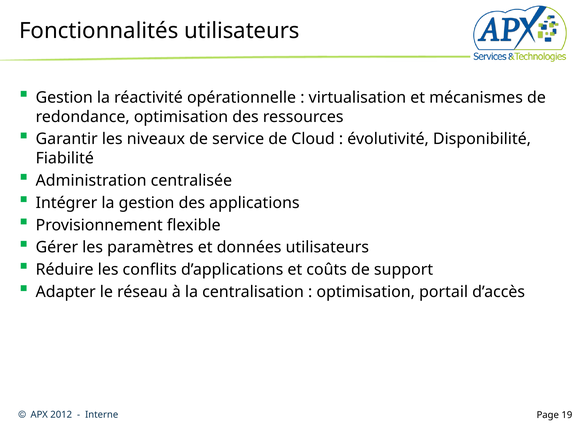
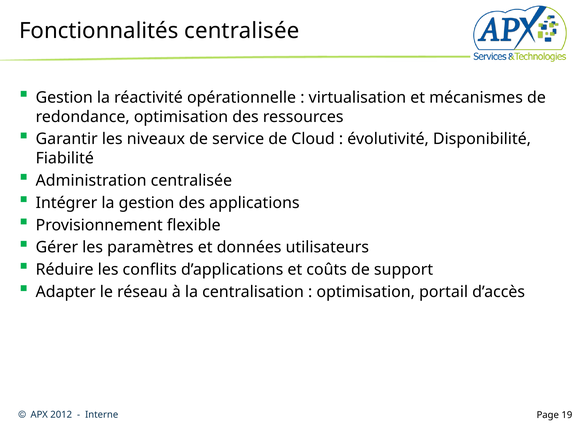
Fonctionnalités utilisateurs: utilisateurs -> centralisée (242, 31)
